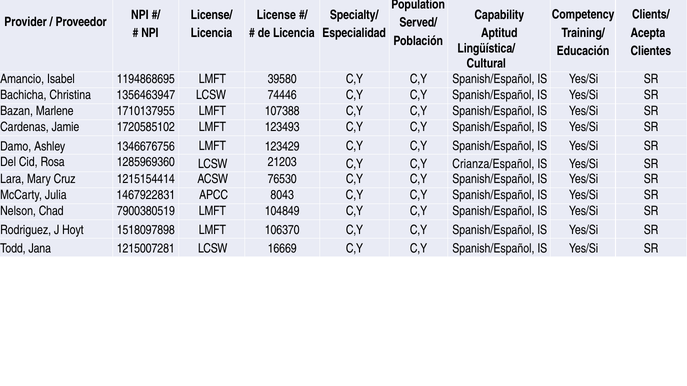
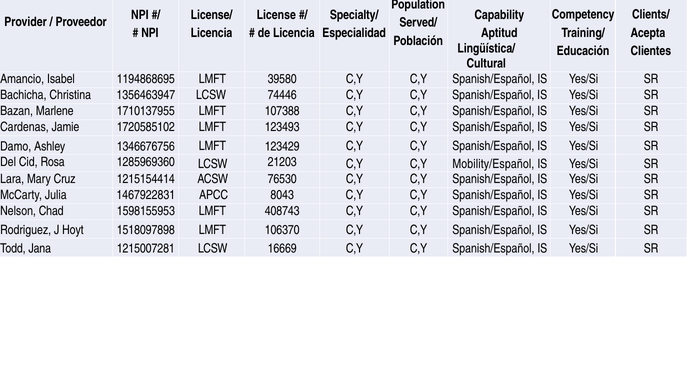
Crianza/Español: Crianza/Español -> Mobility/Español (493, 164)
7900380519: 7900380519 -> 1598155953 (146, 211)
104849: 104849 -> 408743 (282, 211)
